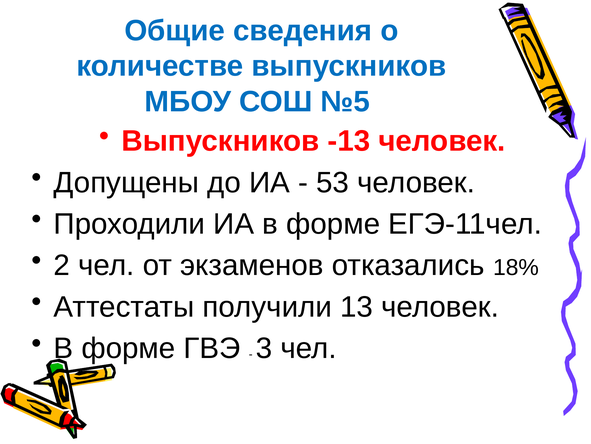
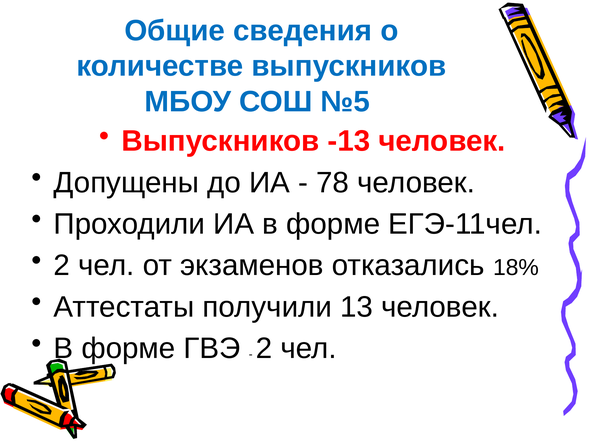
53: 53 -> 78 (333, 182)
3: 3 -> 2 (264, 348)
